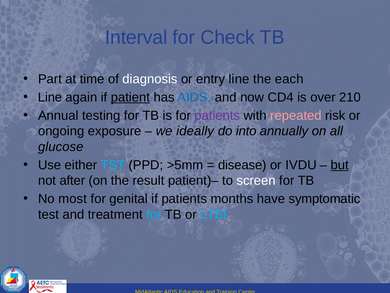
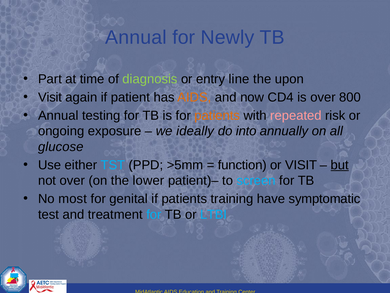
Interval: Interval -> Annual (136, 37)
Check: Check -> Newly (227, 37)
diagnosis colour: white -> light green (150, 79)
each: each -> upon (289, 79)
Line: Line -> Visit (50, 97)
patient underline: present -> none (130, 97)
AIDS colour: blue -> orange (194, 97)
210: 210 -> 800 (350, 97)
patients colour: purple -> orange (217, 115)
disease: disease -> function (242, 165)
or IVDU: IVDU -> VISIT (301, 165)
not after: after -> over (72, 180)
result: result -> lower (148, 180)
screen colour: white -> light blue (256, 180)
patients months: months -> training (232, 198)
